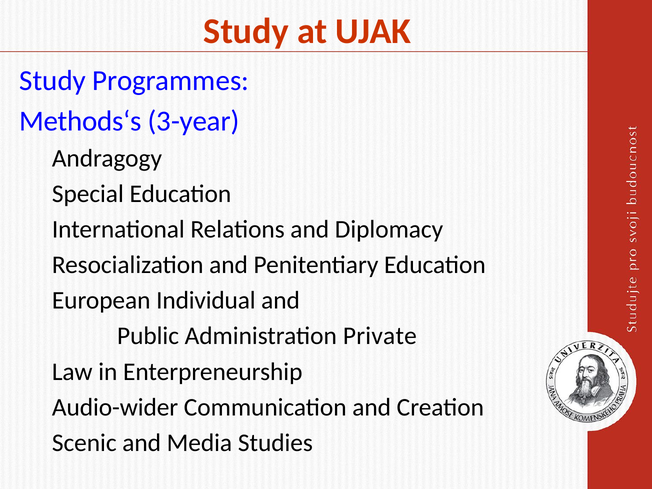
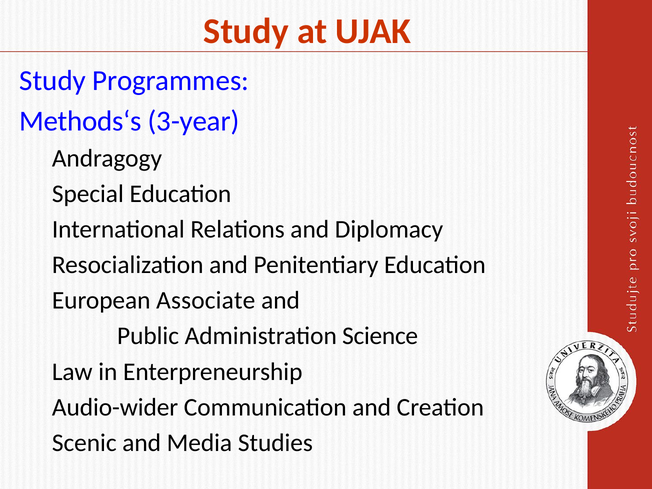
Individual: Individual -> Associate (206, 301)
Private: Private -> Science (380, 336)
